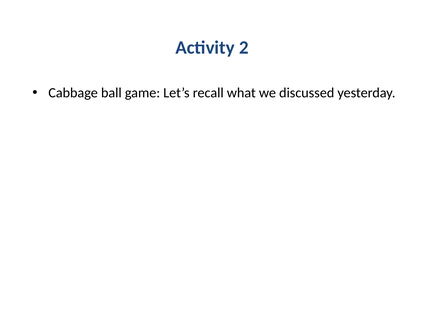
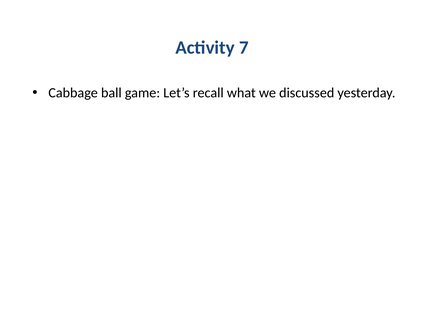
2: 2 -> 7 (244, 48)
